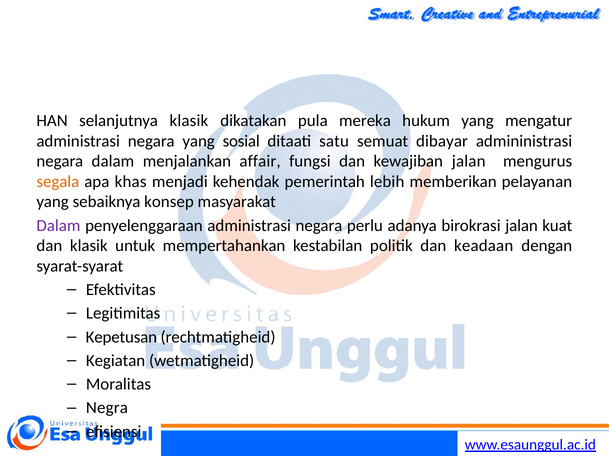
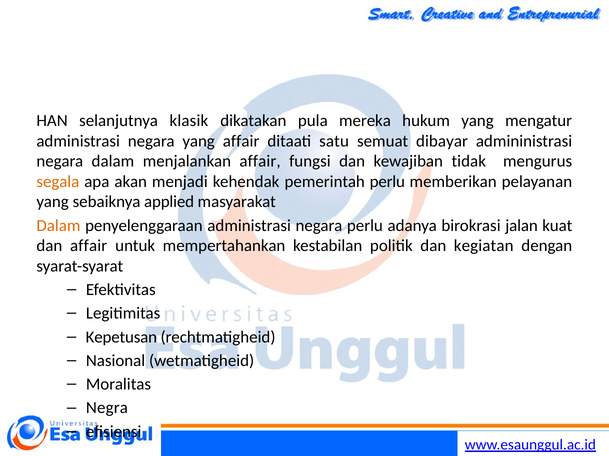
yang sosial: sosial -> affair (241, 141)
kewajiban jalan: jalan -> tidak (469, 162)
khas: khas -> akan (131, 182)
pemerintah lebih: lebih -> perlu (387, 182)
konsep: konsep -> applied (169, 202)
Dalam colour: purple -> orange (58, 226)
dan klasik: klasik -> affair (89, 246)
keadaan: keadaan -> kegiatan (484, 246)
Kegiatan: Kegiatan -> Nasional (116, 361)
